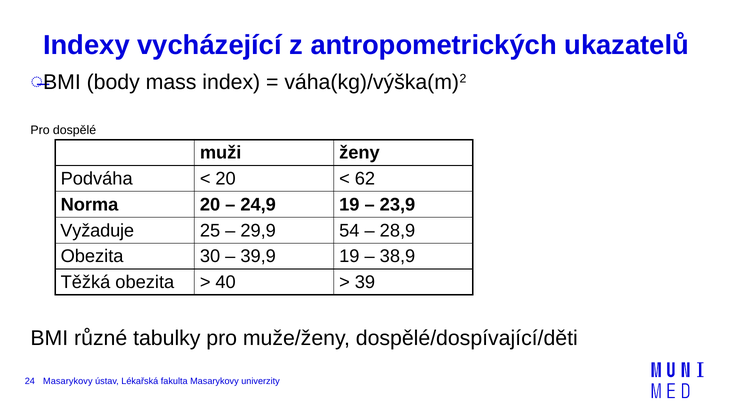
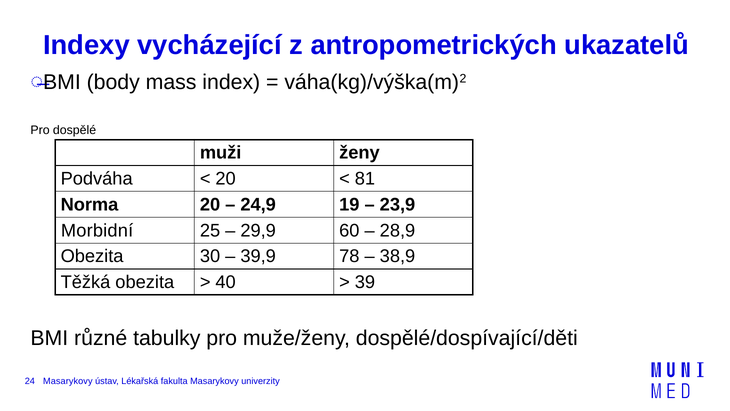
62: 62 -> 81 (365, 179)
Vyžaduje: Vyžaduje -> Morbidní (97, 230)
54: 54 -> 60 (349, 230)
39,9 19: 19 -> 78 (349, 256)
